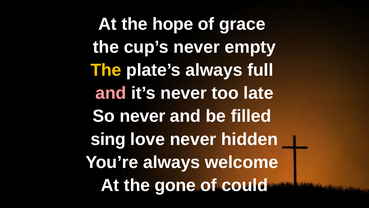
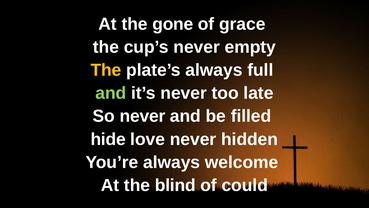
hope: hope -> gone (173, 24)
and colour: pink -> light green (111, 93)
sing: sing -> hide (108, 139)
gone: gone -> blind (175, 185)
